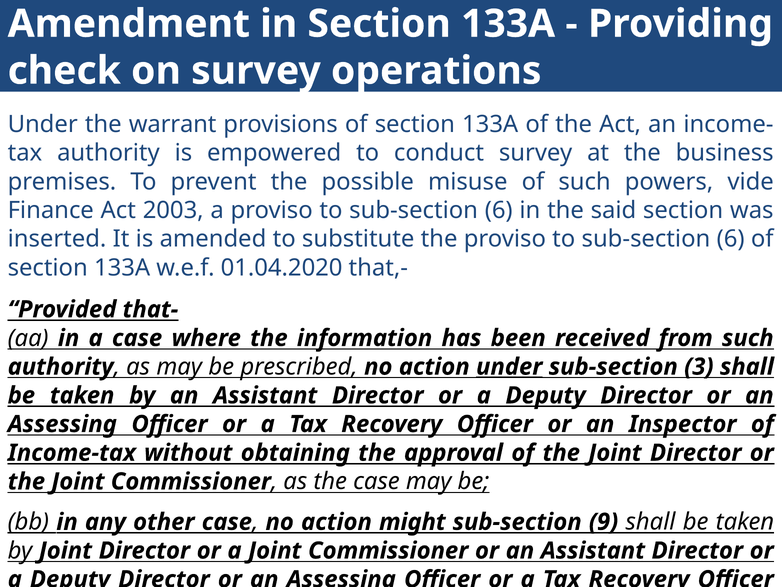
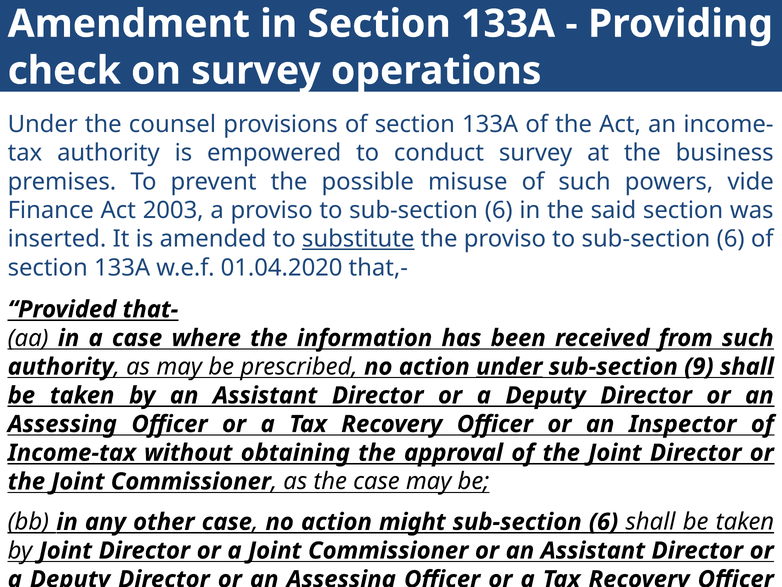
warrant: warrant -> counsel (172, 124)
substitute underline: none -> present (358, 239)
sub-section 3: 3 -> 9 (699, 366)
9: 9 -> 6 (604, 522)
